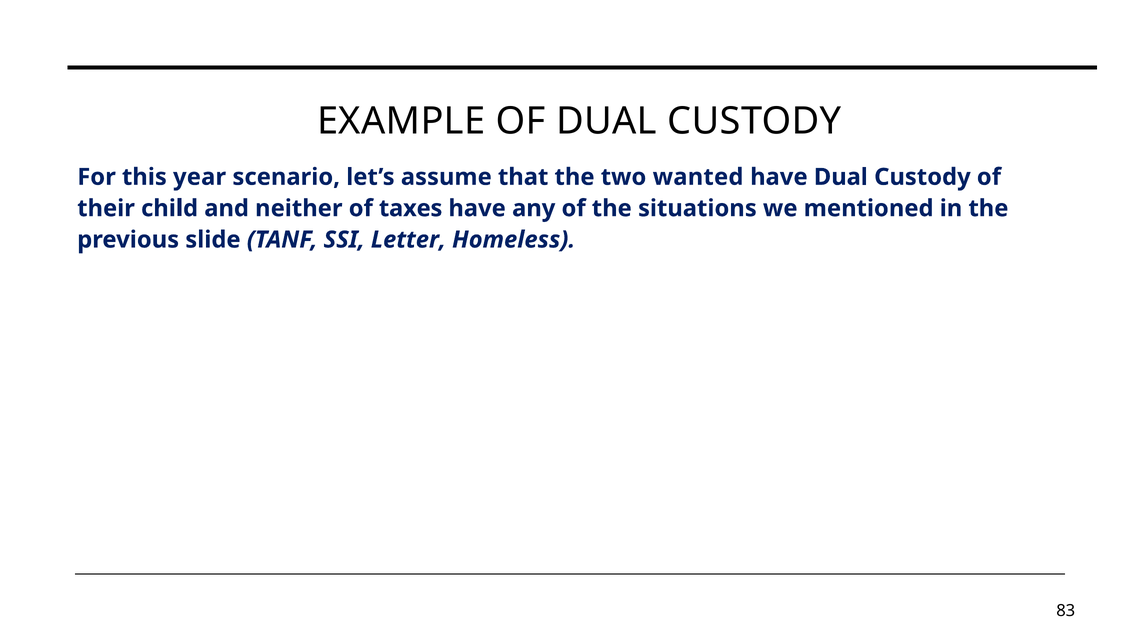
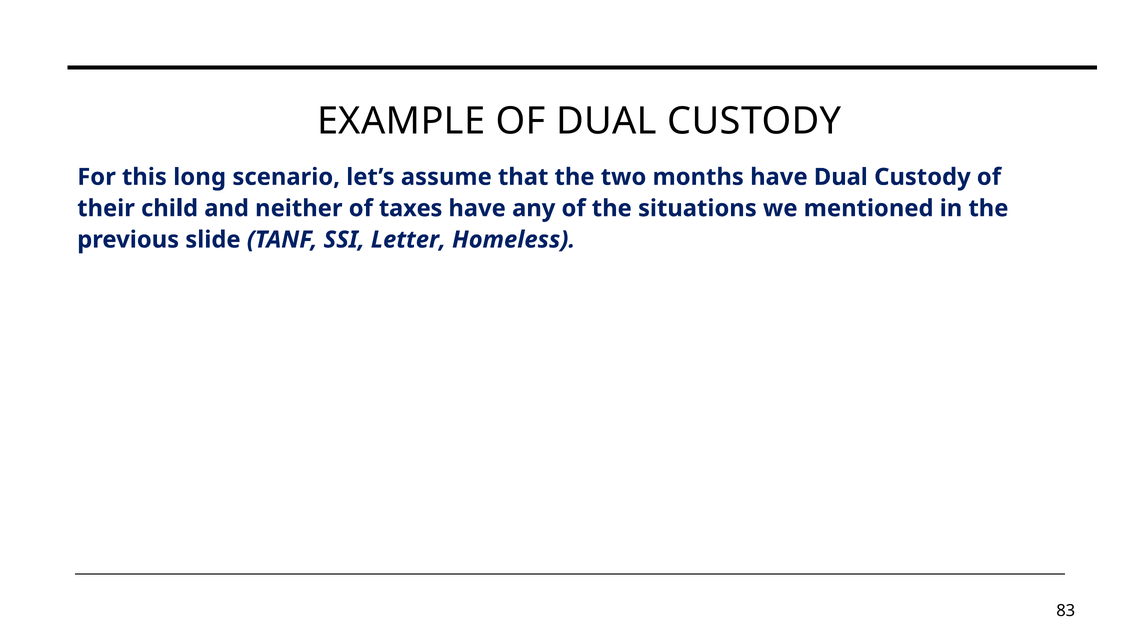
year: year -> long (200, 177)
wanted: wanted -> months (698, 177)
